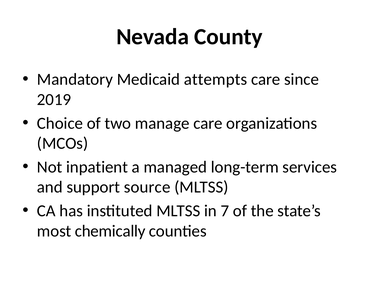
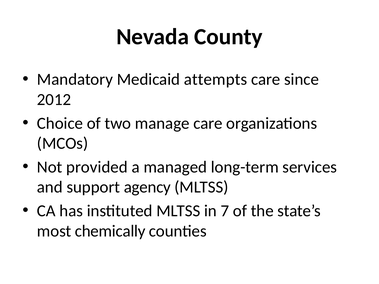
2019: 2019 -> 2012 (54, 100)
inpatient: inpatient -> provided (97, 167)
source: source -> agency (147, 187)
